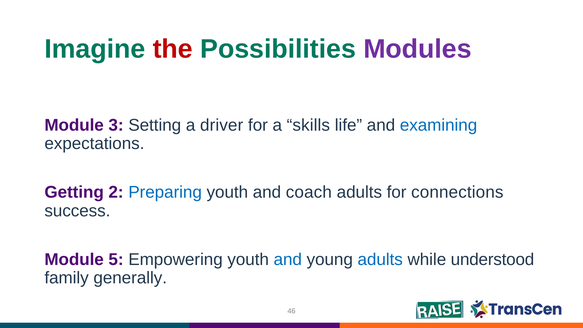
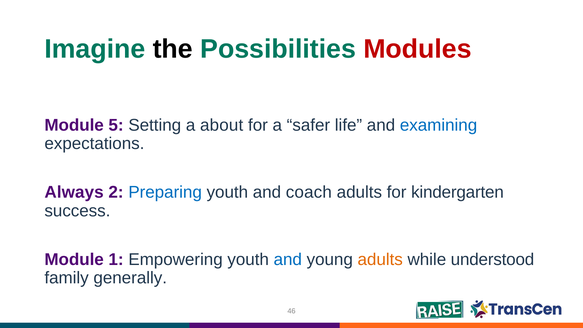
the colour: red -> black (173, 49)
Modules colour: purple -> red (417, 49)
3: 3 -> 5 (116, 125)
driver: driver -> about (222, 125)
skills: skills -> safer (308, 125)
Getting: Getting -> Always (74, 192)
connections: connections -> kindergarten (457, 192)
5: 5 -> 1 (116, 260)
adults colour: blue -> orange (380, 260)
